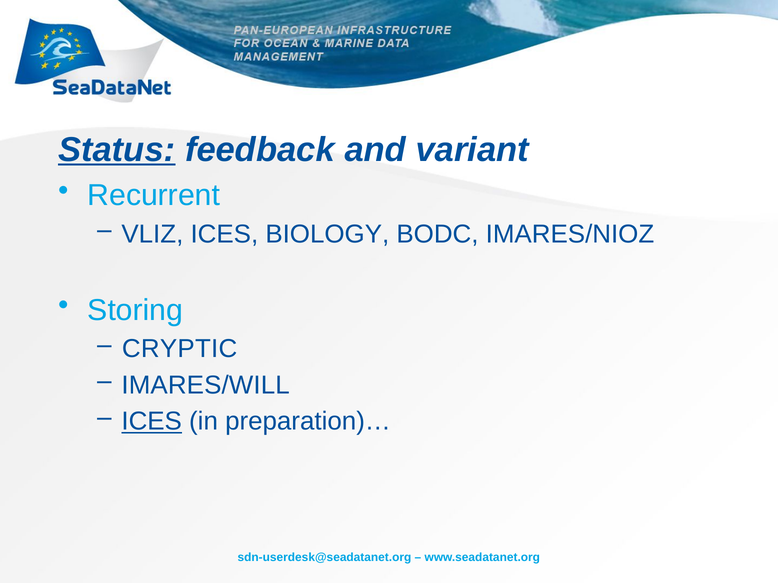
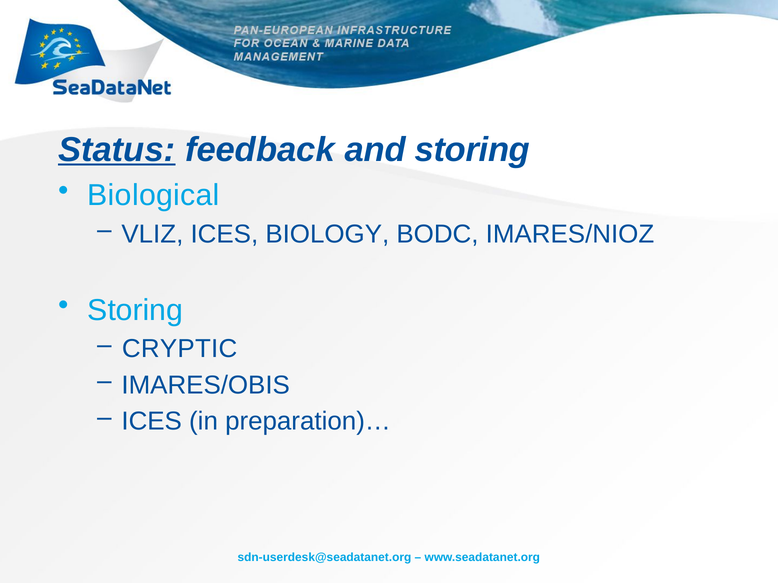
and variant: variant -> storing (472, 150)
Recurrent: Recurrent -> Biological (154, 196)
IMARES/WILL: IMARES/WILL -> IMARES/OBIS (206, 385)
ICES underline: present -> none (152, 422)
